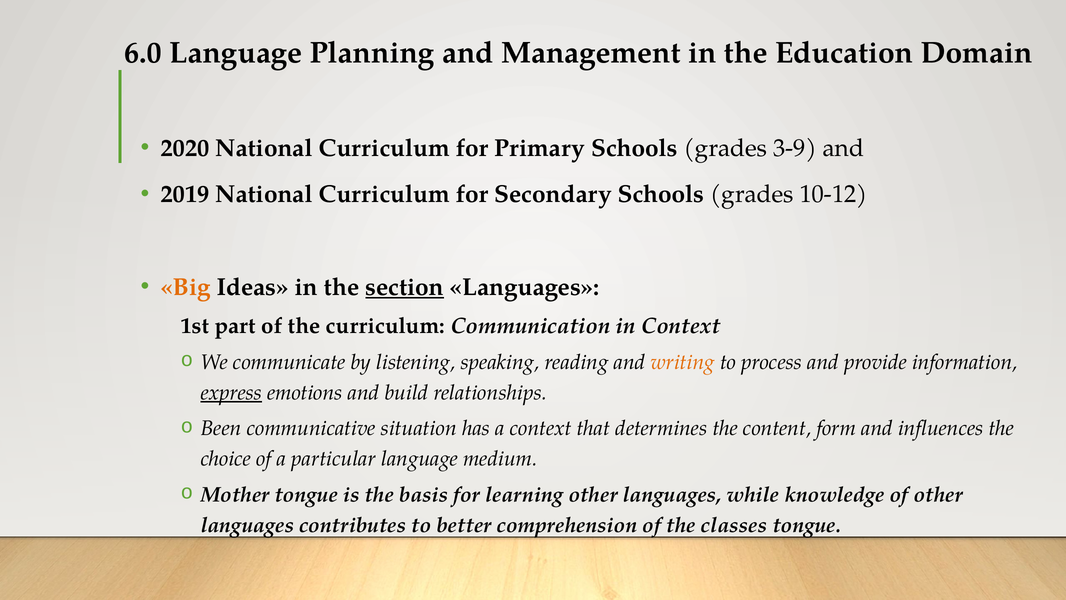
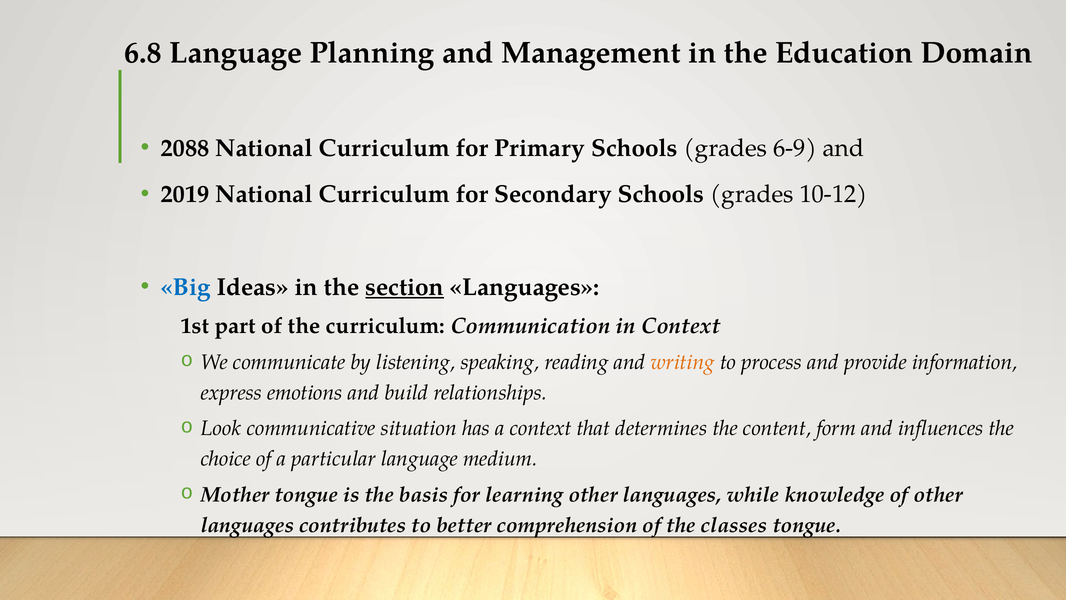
6.0: 6.0 -> 6.8 (143, 53)
2020: 2020 -> 2088 (185, 148)
3-9: 3-9 -> 6-9 (795, 148)
Big colour: orange -> blue (186, 287)
express underline: present -> none (231, 392)
Been: Been -> Look (221, 428)
